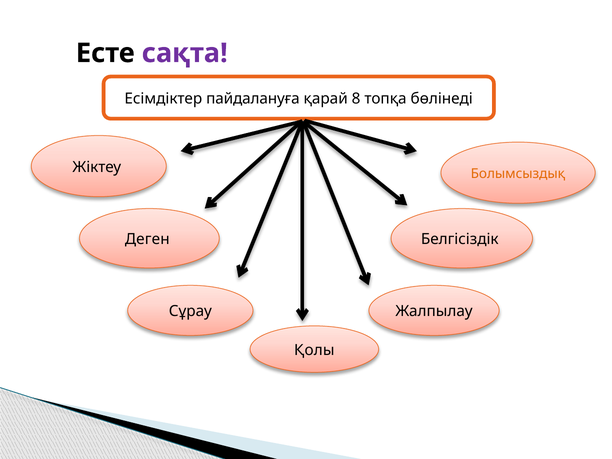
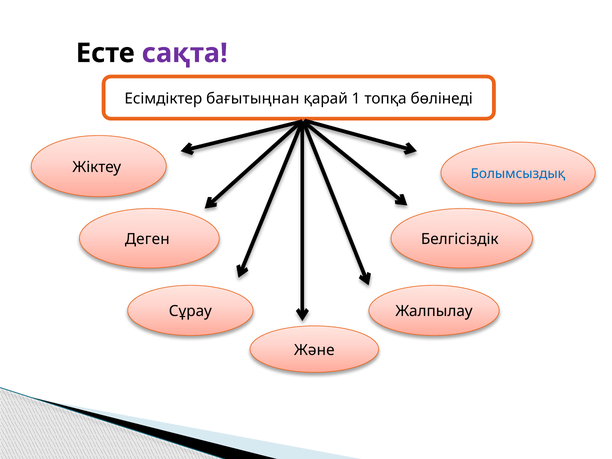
пайдалануға: пайдалануға -> бағытыңнан (253, 99)
8: 8 -> 1 (356, 99)
Болымсыздық colour: orange -> blue (518, 174)
Қолы: Қолы -> Және (314, 350)
